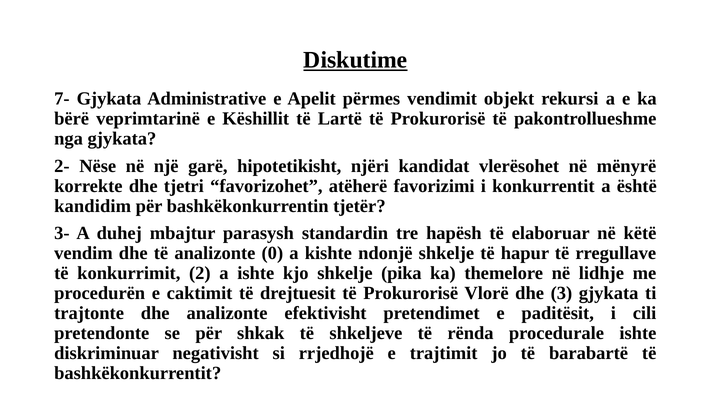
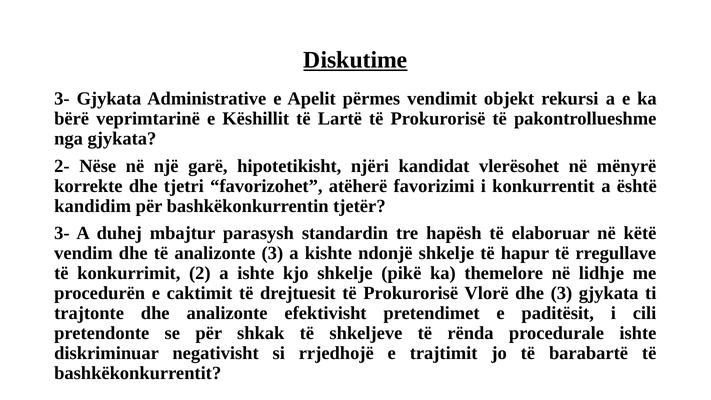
7-: 7- -> 3- (62, 99)
analizonte 0: 0 -> 3 (272, 253)
pika: pika -> pikë (401, 273)
